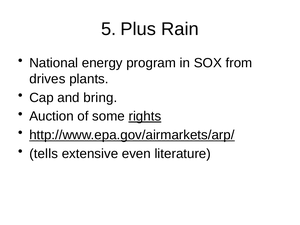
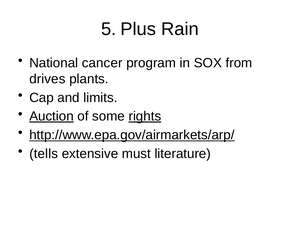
energy: energy -> cancer (102, 63)
bring: bring -> limits (100, 98)
Auction underline: none -> present (51, 116)
even: even -> must (136, 154)
